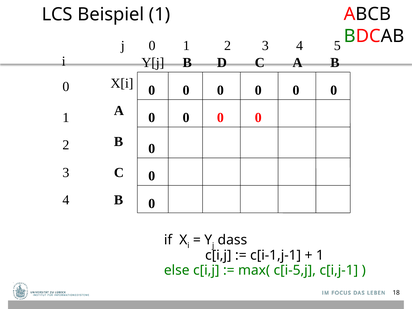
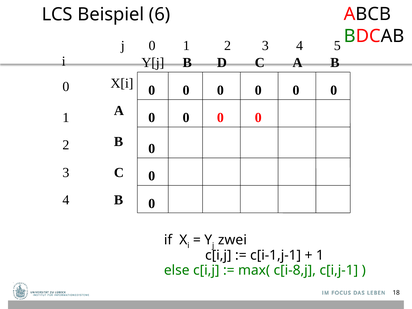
Beispiel 1: 1 -> 6 (160, 14)
dass: dass -> zwei (232, 240)
c[i-5,j: c[i-5,j -> c[i-8,j (295, 270)
